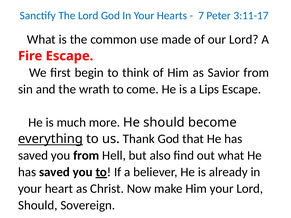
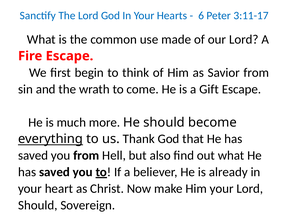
7: 7 -> 6 (201, 16)
Lips: Lips -> Gift (209, 89)
